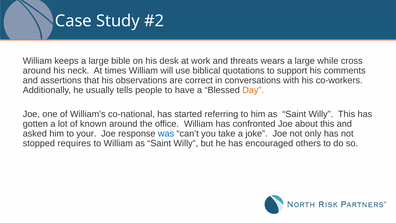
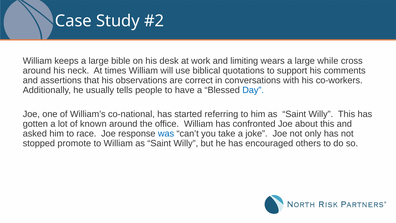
threats: threats -> limiting (244, 61)
Day colour: orange -> blue (253, 90)
your: your -> race (86, 133)
requires: requires -> promote (74, 143)
